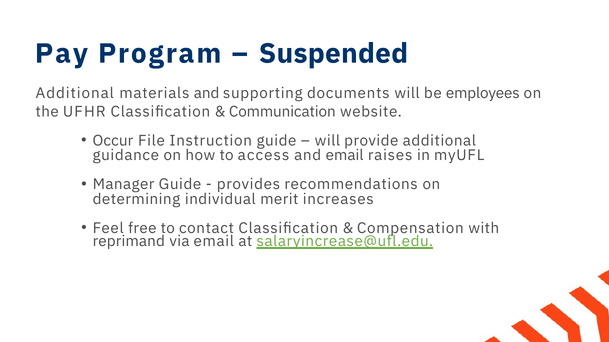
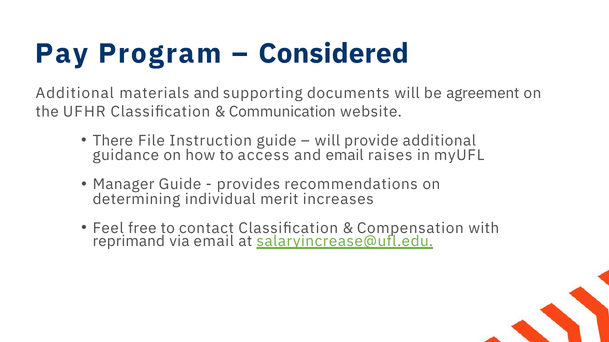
Suspended: Suspended -> Considered (334, 54)
employees: employees -> agreement (483, 94)
Occur: Occur -> There (113, 141)
